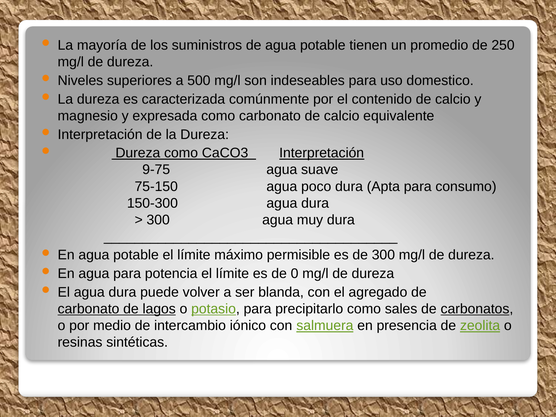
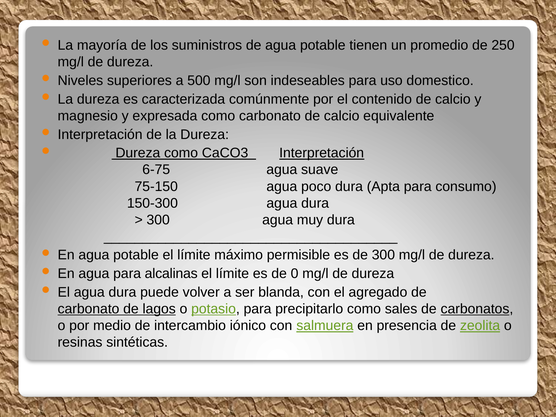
9-75: 9-75 -> 6-75 (156, 170)
potencia: potencia -> alcalinas (171, 274)
